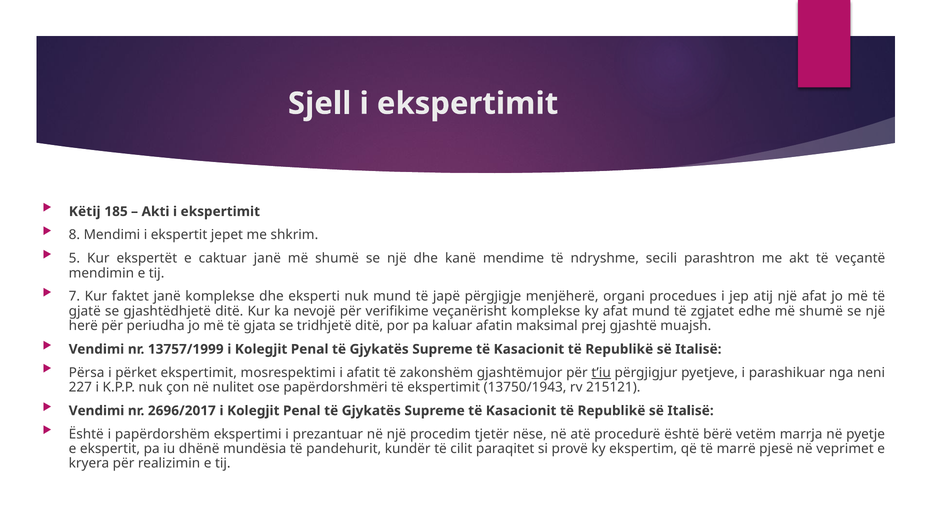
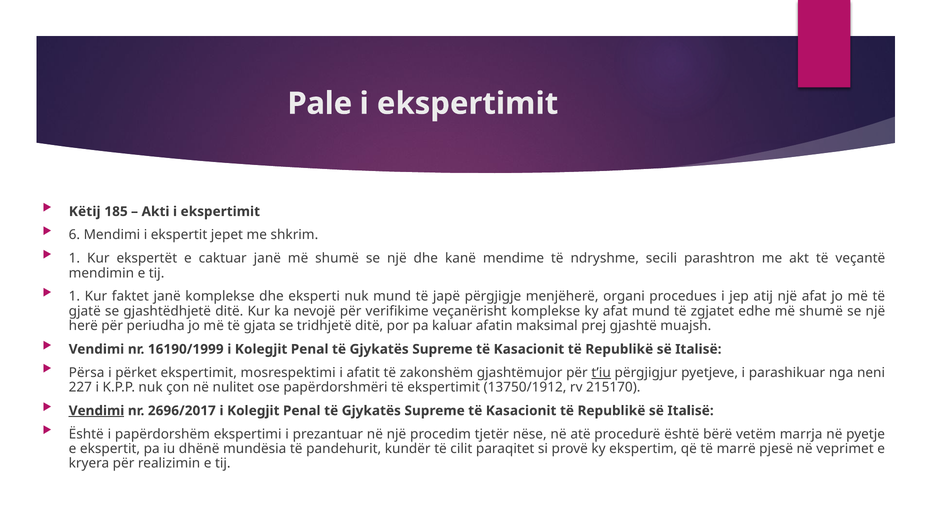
Sjell: Sjell -> Pale (320, 104)
8: 8 -> 6 (74, 235)
5: 5 -> 1 (74, 258)
7: 7 -> 1 (74, 297)
13757/1999: 13757/1999 -> 16190/1999 (186, 349)
13750/1943: 13750/1943 -> 13750/1912 (525, 388)
215121: 215121 -> 215170 (613, 388)
Vendimi underline: none -> present (97, 411)
